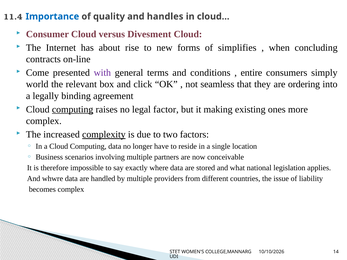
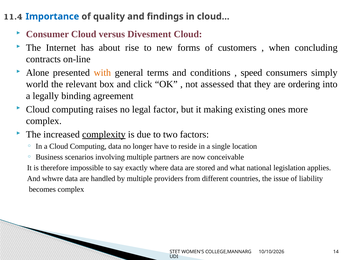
handles: handles -> findings (165, 17)
simplifies: simplifies -> customers (237, 48)
Come: Come -> Alone (38, 73)
with colour: purple -> orange (102, 73)
entire: entire -> speed (251, 73)
seamless: seamless -> assessed (217, 84)
computing underline: present -> none (73, 109)
